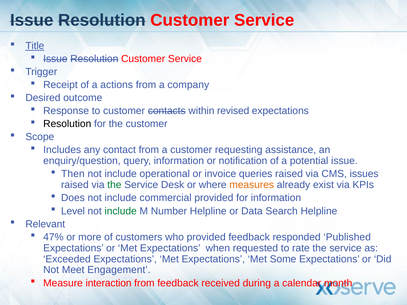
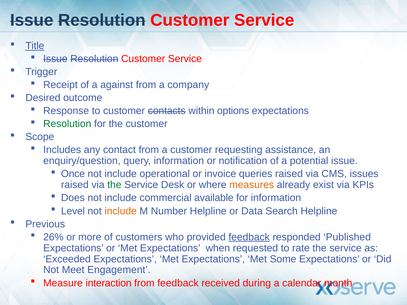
actions: actions -> against (117, 85)
revised: revised -> options (233, 111)
Resolution colour: black -> green (67, 124)
Then: Then -> Once (73, 174)
commercial provided: provided -> available (214, 198)
include colour: green -> orange (121, 211)
Relevant: Relevant -> Previous (45, 224)
47%: 47% -> 26% (53, 237)
feedback underline: none -> present (249, 237)
